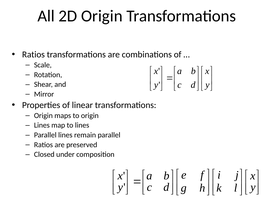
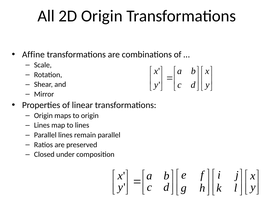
Ratios: Ratios -> Affine (33, 54)
